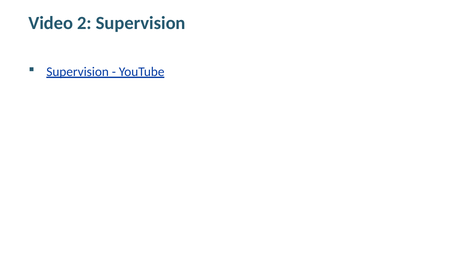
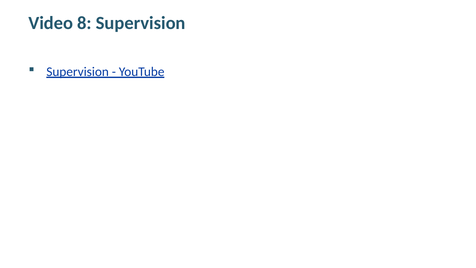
2: 2 -> 8 (84, 23)
